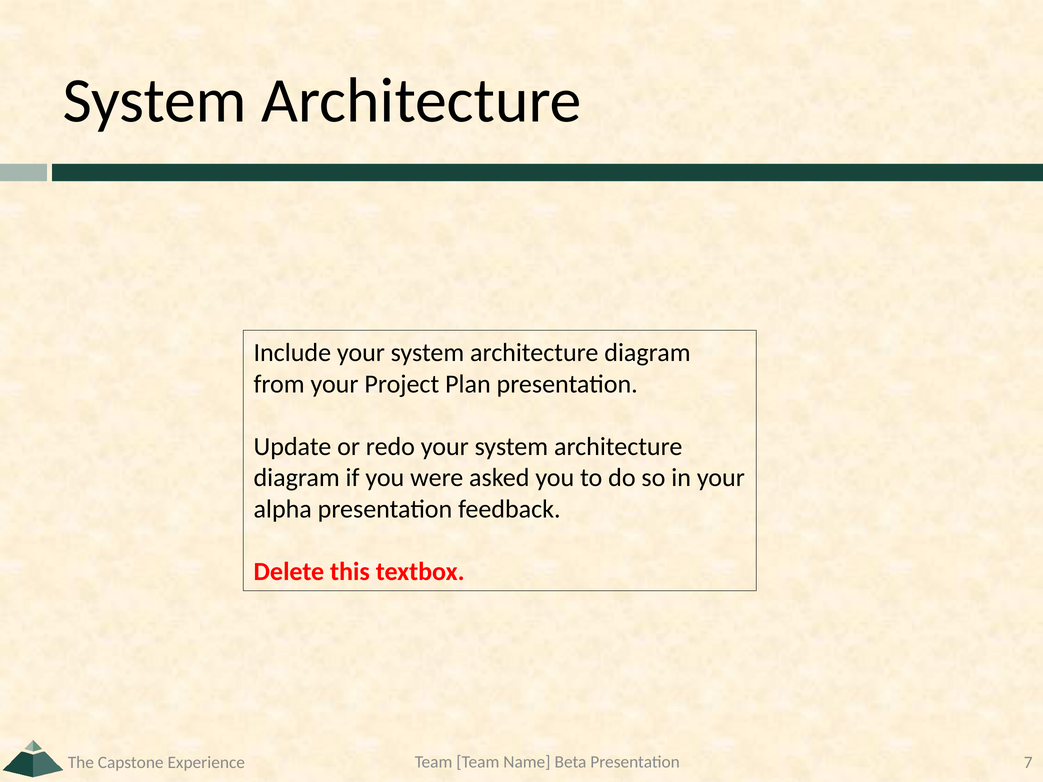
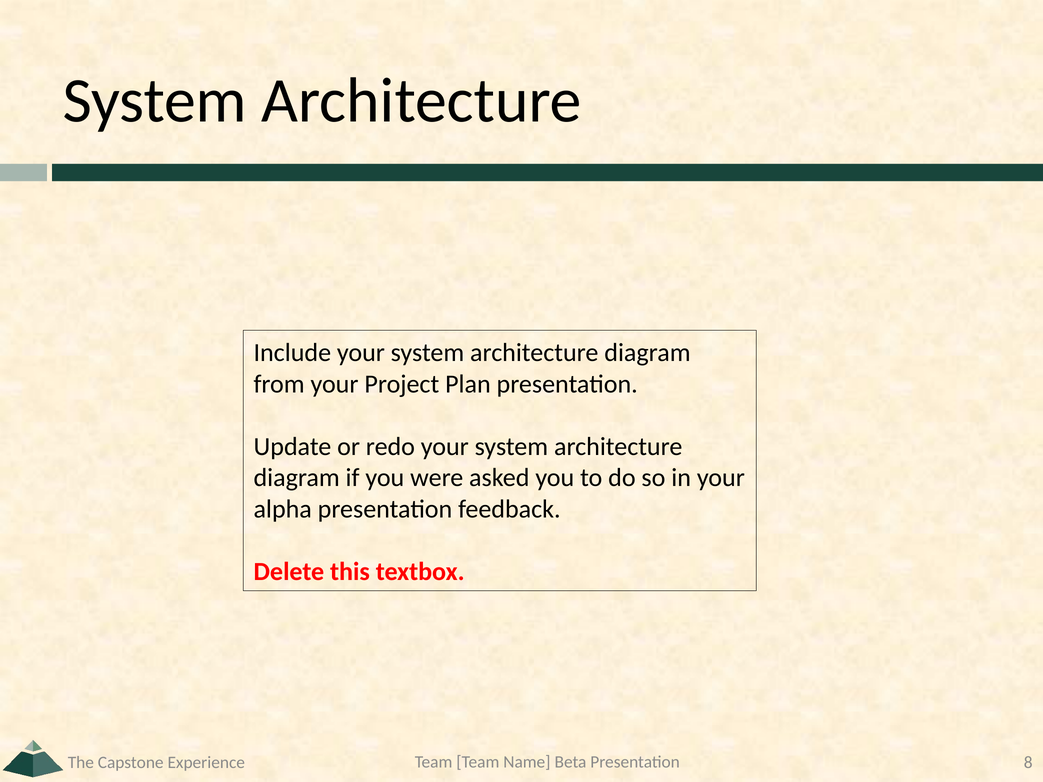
7: 7 -> 8 (1028, 763)
